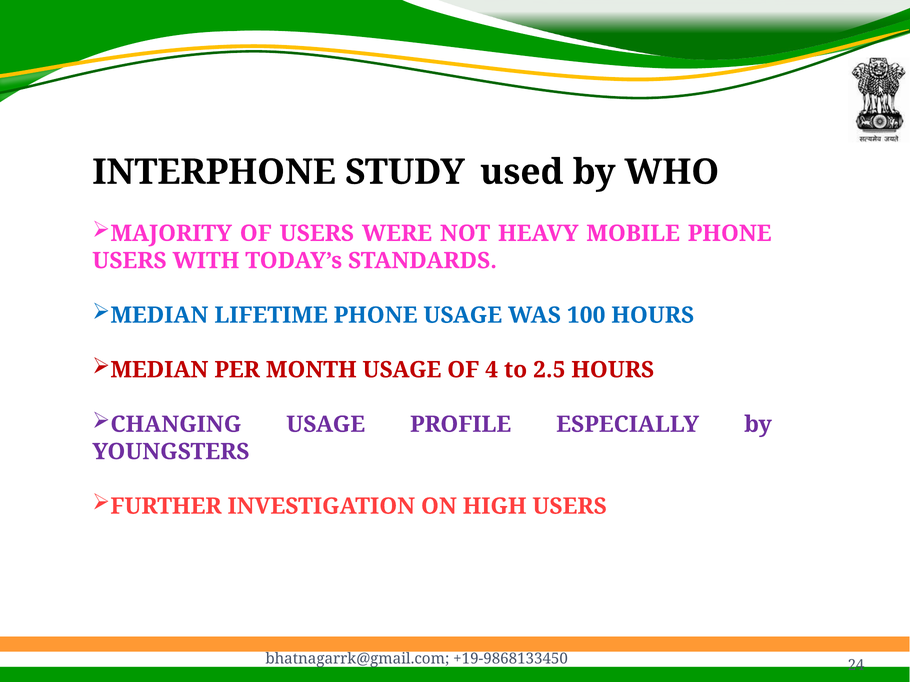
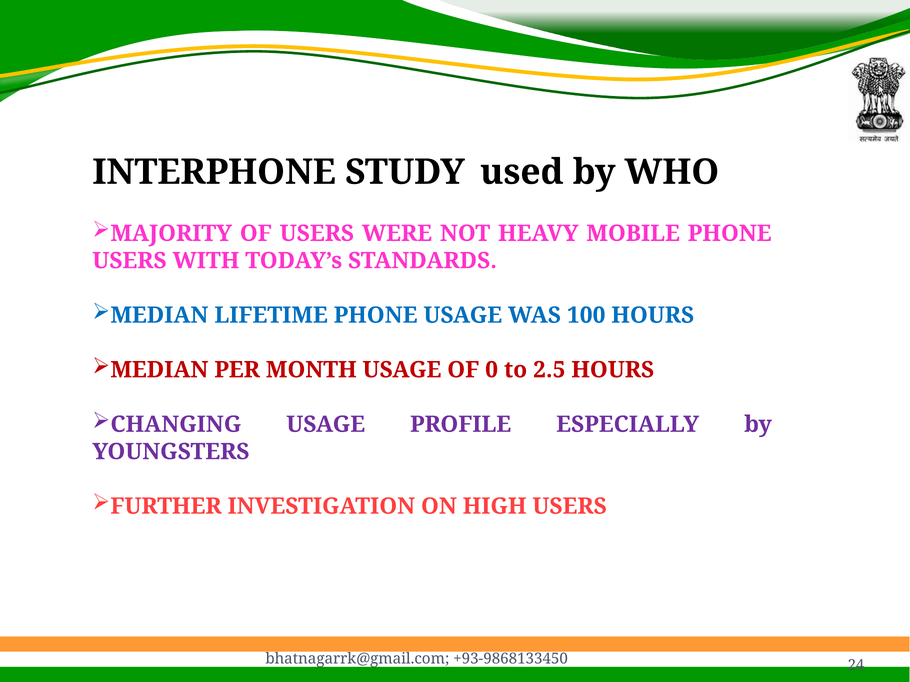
4: 4 -> 0 (492, 370)
+19-9868133450: +19-9868133450 -> +93-9868133450 (511, 659)
